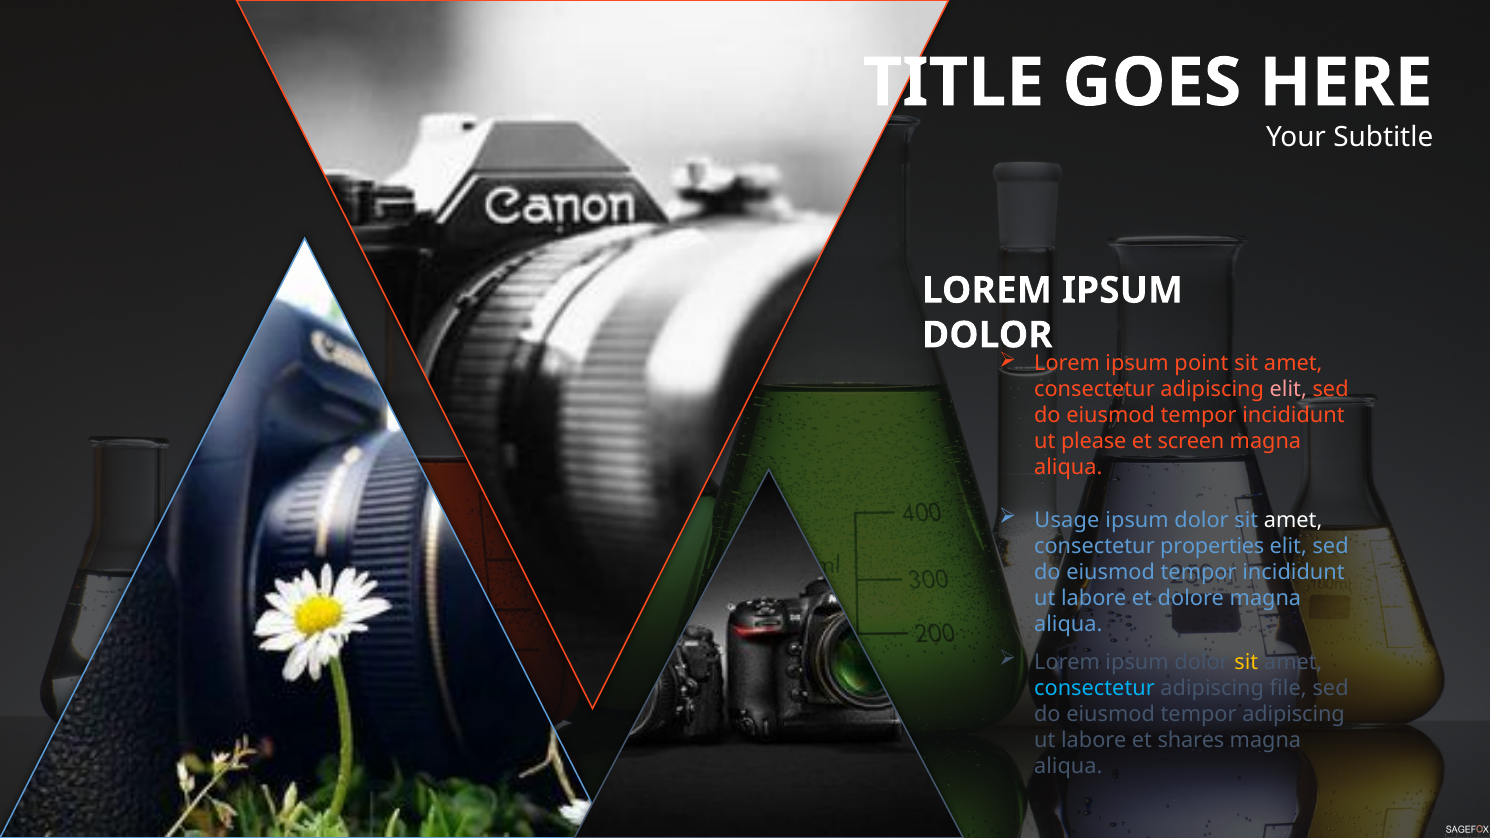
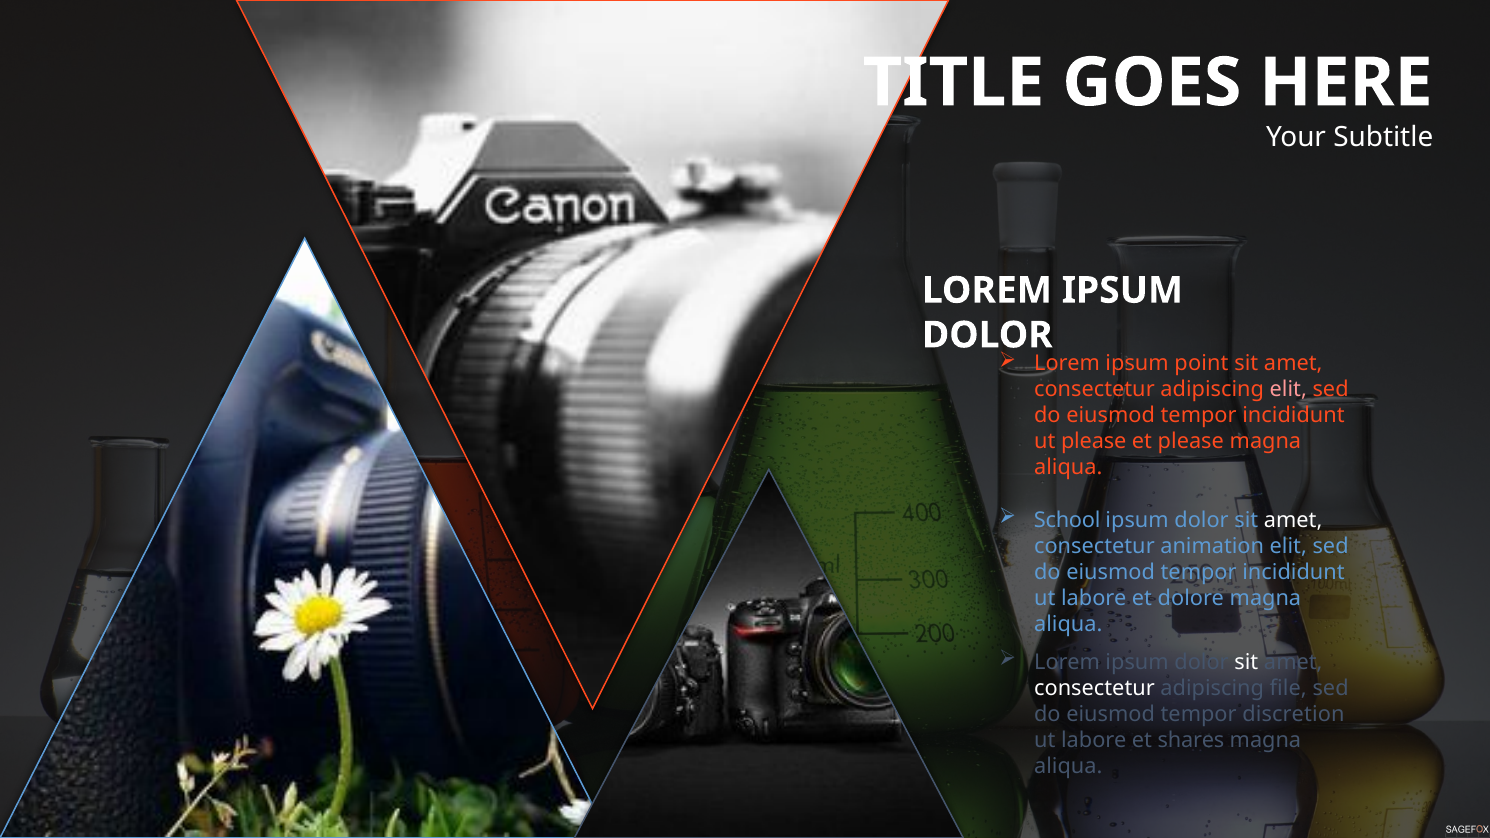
et screen: screen -> please (1191, 442)
Usage: Usage -> School (1067, 520)
properties: properties -> animation (1212, 546)
sit colour: yellow -> white (1246, 662)
consectetur colour: light blue -> white (1094, 688)
tempor adipiscing: adipiscing -> discretion (1293, 714)
